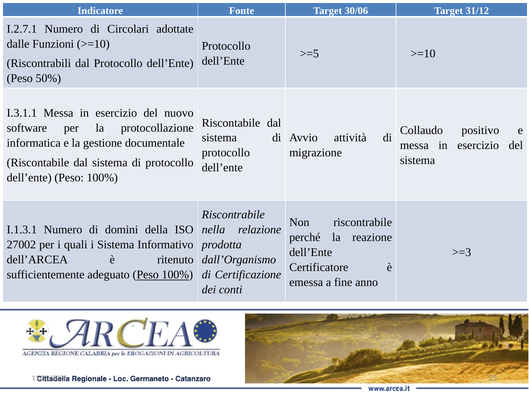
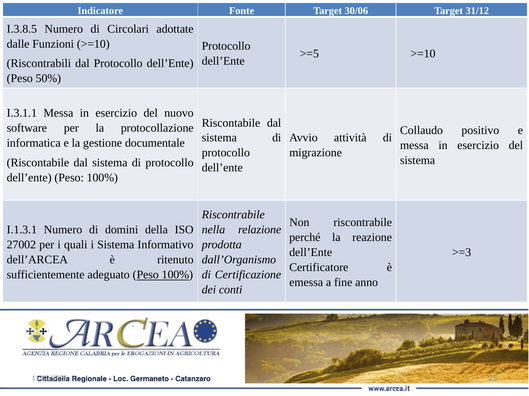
I.2.7.1: I.2.7.1 -> I.3.8.5 (22, 29)
